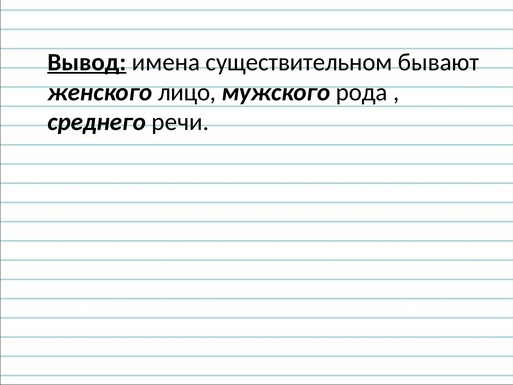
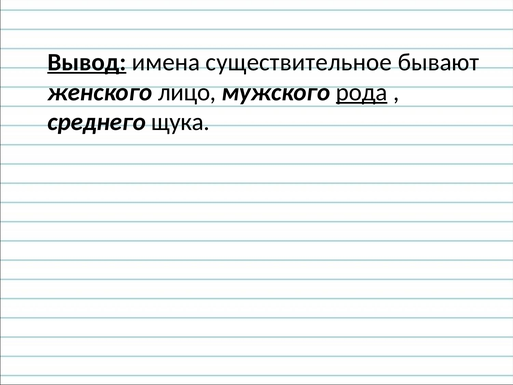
существительном: существительном -> существительное (299, 62)
рода underline: none -> present (362, 92)
речи: речи -> щука (181, 122)
